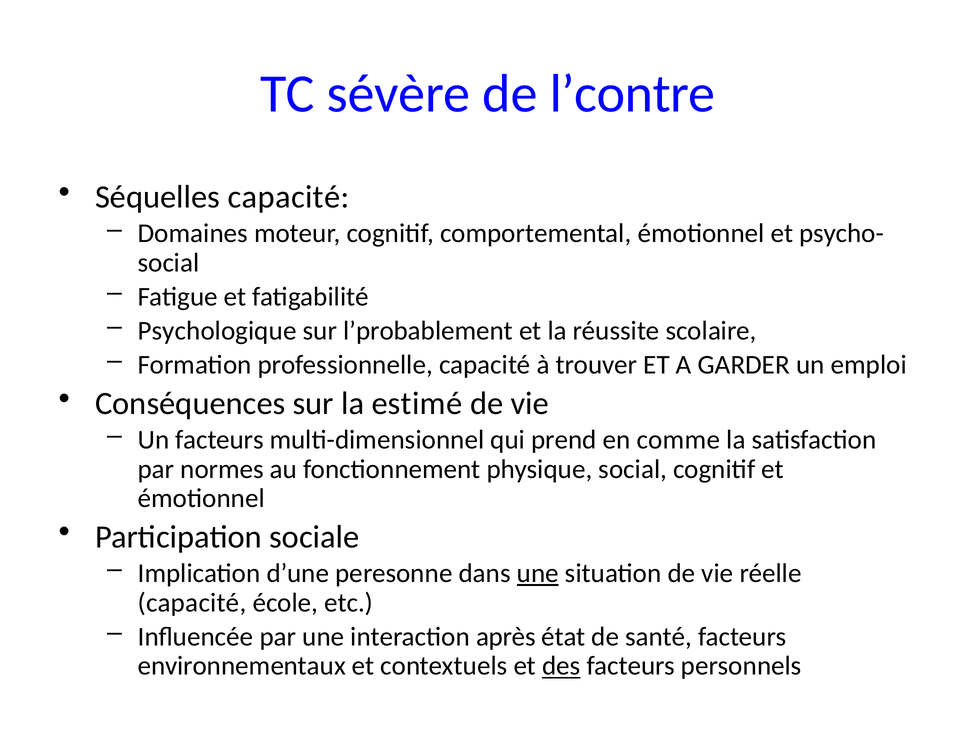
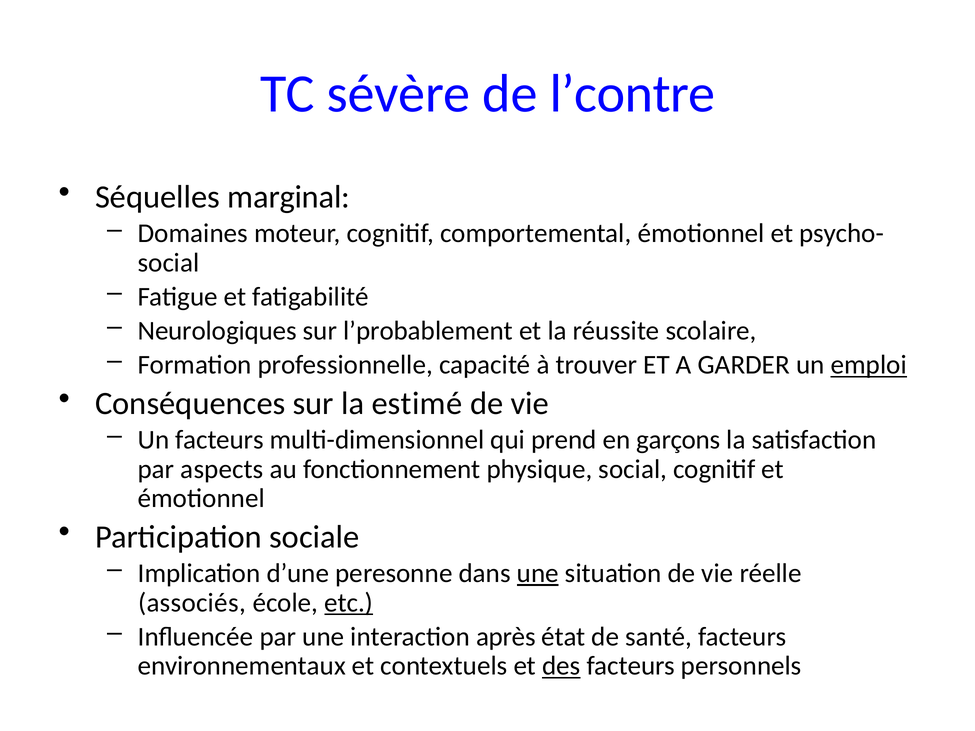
Séquelles capacité: capacité -> marginal (289, 197)
Psychologique: Psychologique -> Neurologiques (217, 331)
emploi underline: none -> present (869, 365)
comme: comme -> garçons (679, 440)
normes: normes -> aspects (222, 469)
capacité: capacité -> associés (192, 603)
etc underline: none -> present (349, 603)
